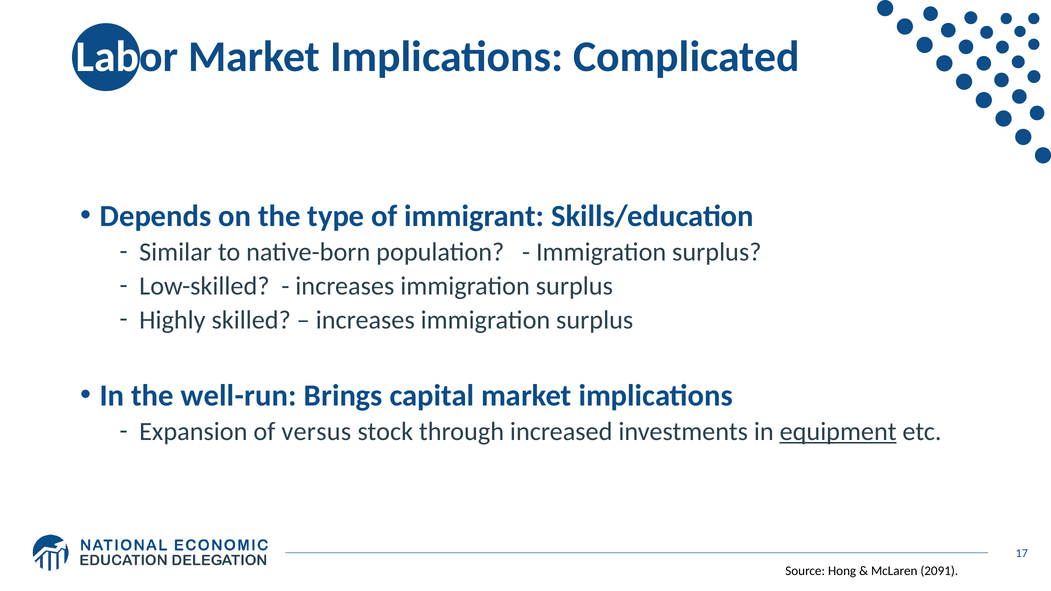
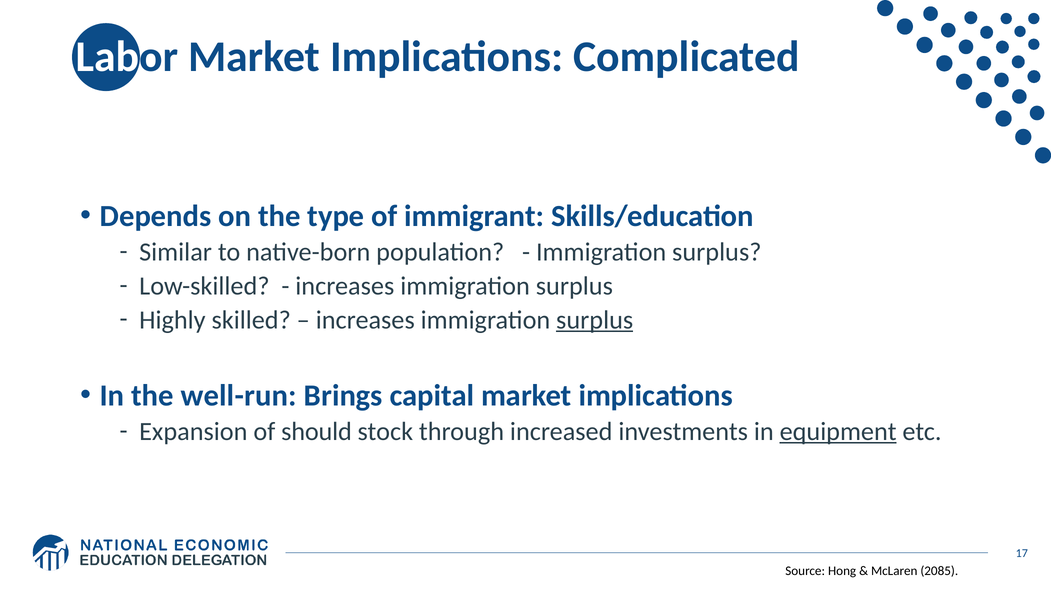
surplus underline: none -> present (595, 320)
versus: versus -> should (317, 432)
2091: 2091 -> 2085 (939, 571)
